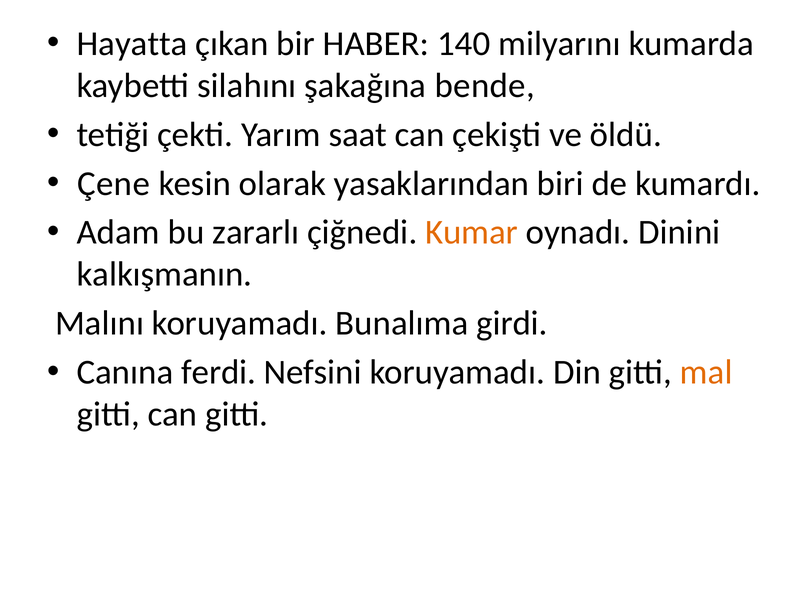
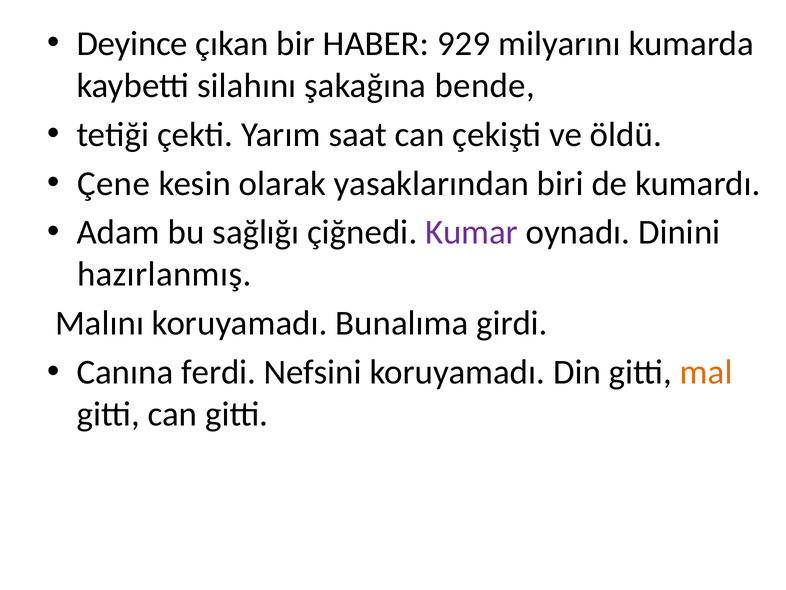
Hayatta: Hayatta -> Deyince (132, 44)
140: 140 -> 929 (464, 44)
zararlı: zararlı -> sağlığı (256, 232)
Kumar colour: orange -> purple (472, 232)
kalkışmanın: kalkışmanın -> hazırlanmış (164, 274)
